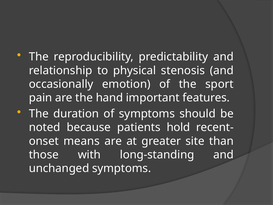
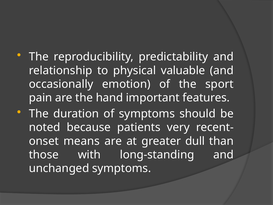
stenosis: stenosis -> valuable (183, 70)
hold: hold -> very (178, 127)
site: site -> dull (195, 141)
